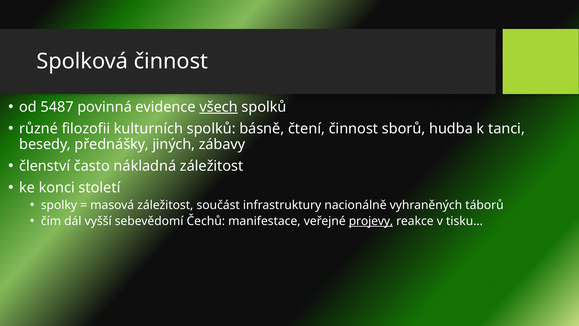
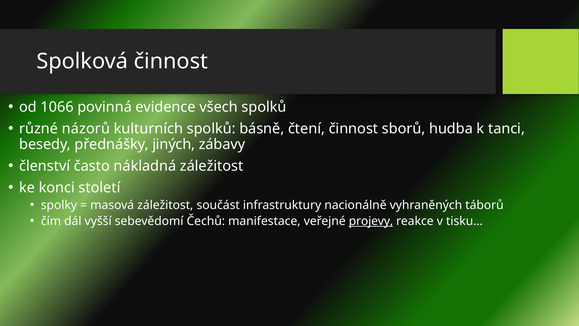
5487: 5487 -> 1066 (57, 107)
všech underline: present -> none (219, 107)
filozofii: filozofii -> názorů (86, 129)
